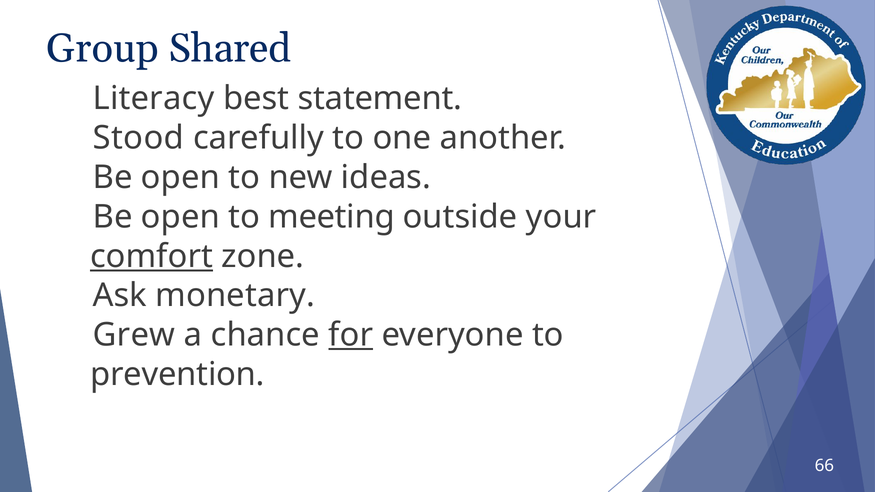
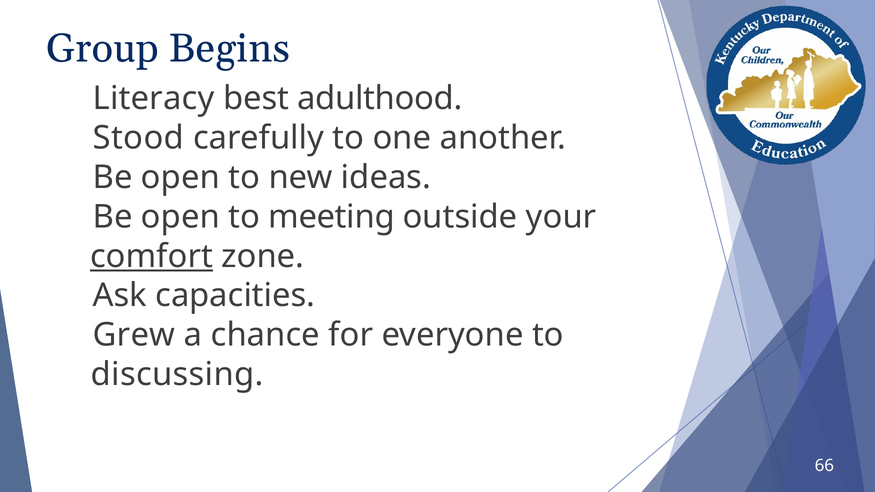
Shared: Shared -> Begins (230, 49)
statement: statement -> adulthood (380, 99)
monetary: monetary -> capacities (235, 296)
for underline: present -> none (351, 335)
prevention: prevention -> discussing (177, 375)
